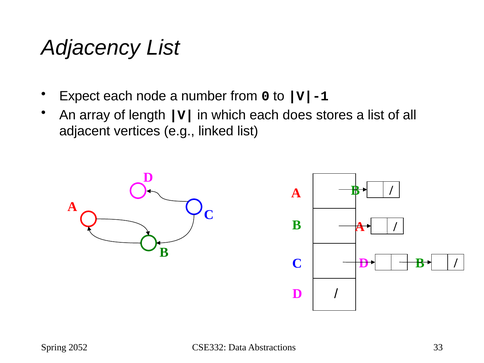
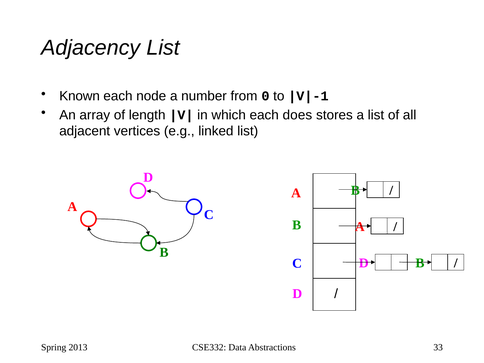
Expect: Expect -> Known (80, 96)
2052: 2052 -> 2013 (78, 348)
